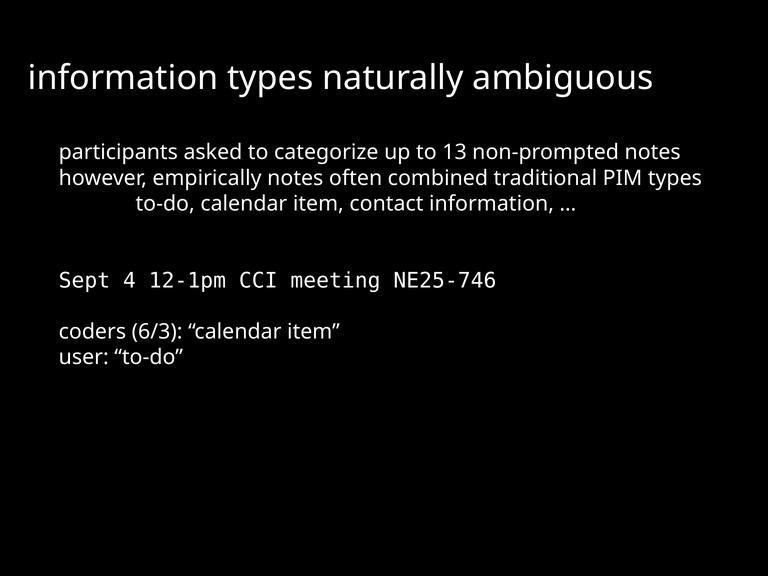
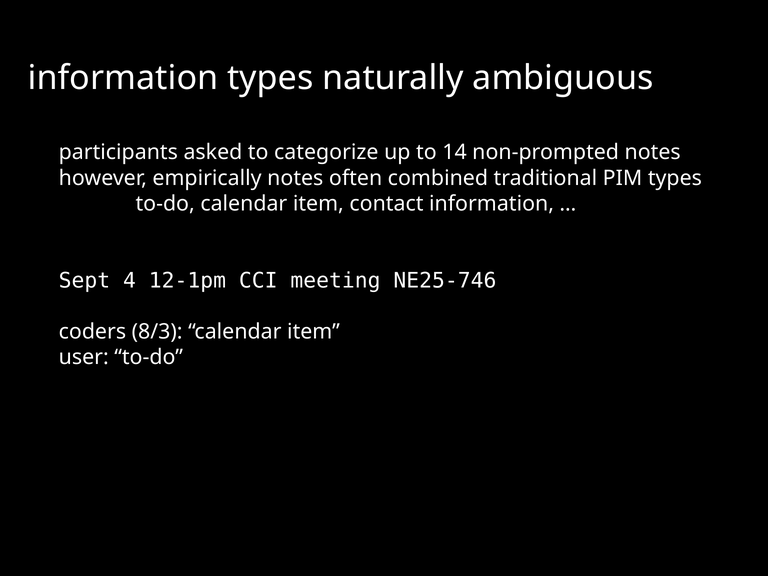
13: 13 -> 14 (454, 152)
6/3: 6/3 -> 8/3 (157, 332)
